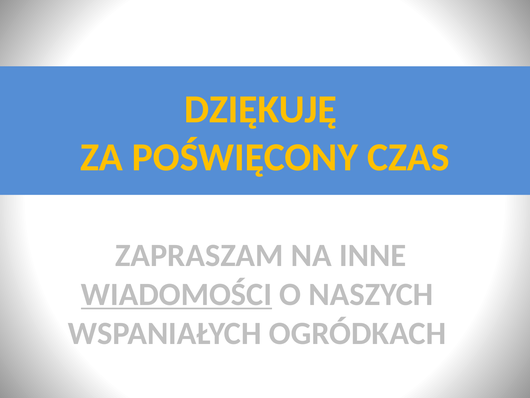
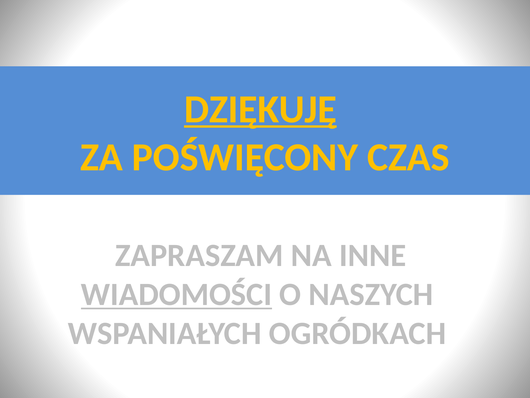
DZIĘKUJĘ underline: none -> present (261, 109)
